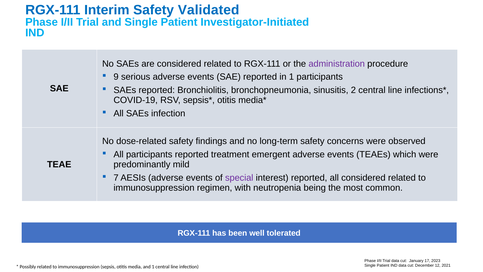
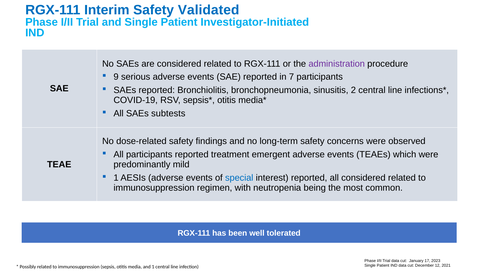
in 1: 1 -> 7 (292, 77)
SAEs infection: infection -> subtests (168, 113)
7: 7 -> 1 (116, 178)
special colour: purple -> blue (239, 178)
